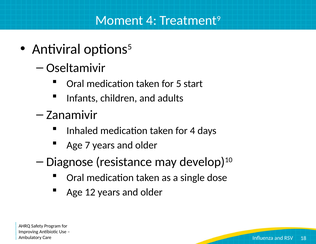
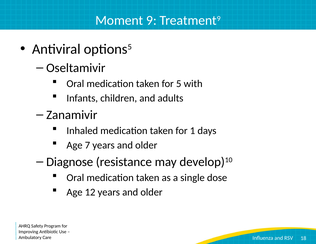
Moment 4: 4 -> 9 (151, 20)
start: start -> with (193, 84)
for 4: 4 -> 1 (193, 131)
